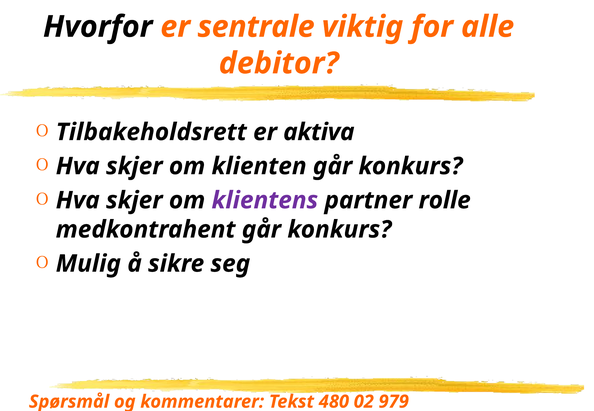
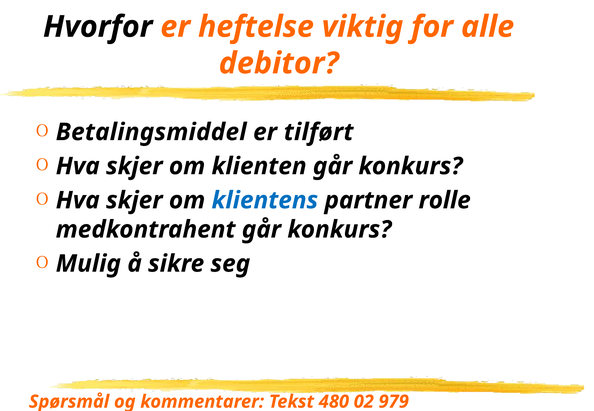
sentrale: sentrale -> heftelse (256, 27)
Tilbakeholdsrett: Tilbakeholdsrett -> Betalingsmiddel (151, 132)
aktiva: aktiva -> tilført (319, 132)
klientens colour: purple -> blue (265, 200)
